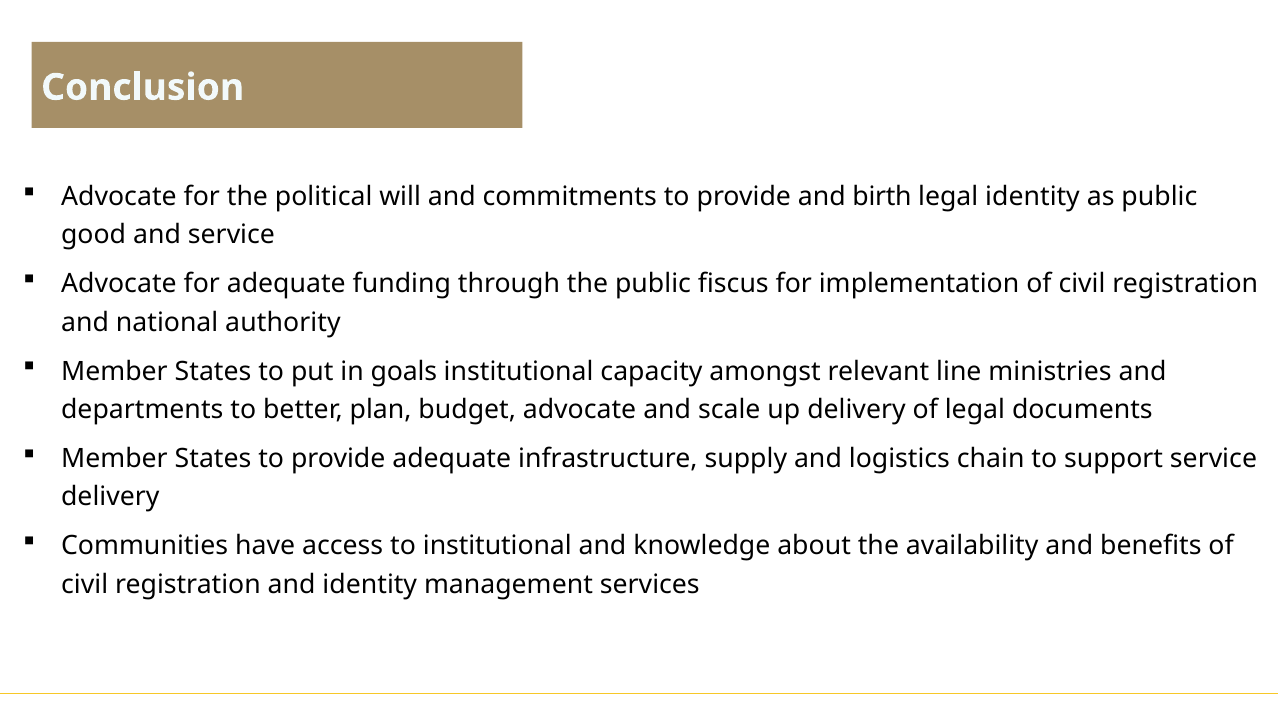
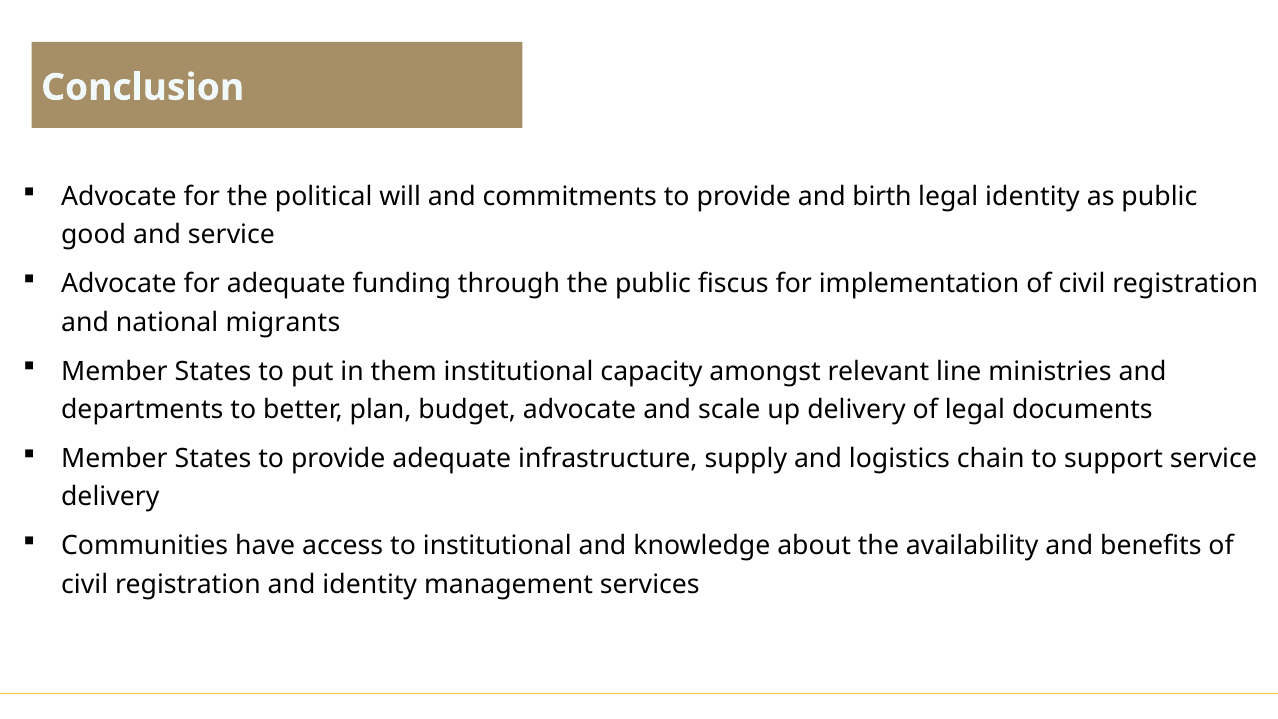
authority: authority -> migrants (283, 322)
goals: goals -> them (404, 371)
